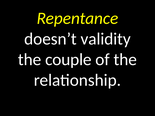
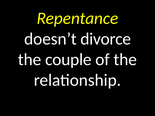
validity: validity -> divorce (106, 39)
